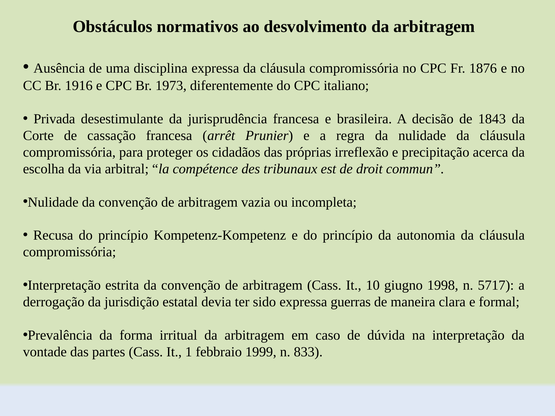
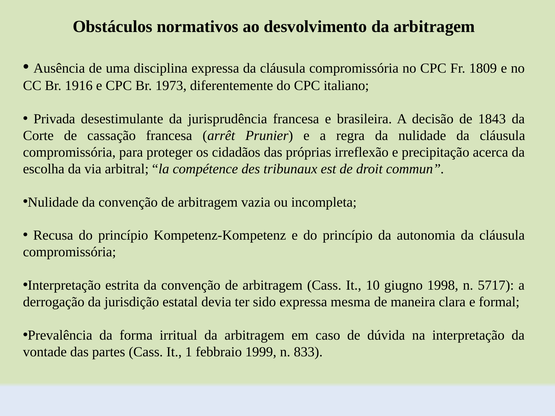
1876: 1876 -> 1809 (483, 68)
guerras: guerras -> mesma (351, 302)
